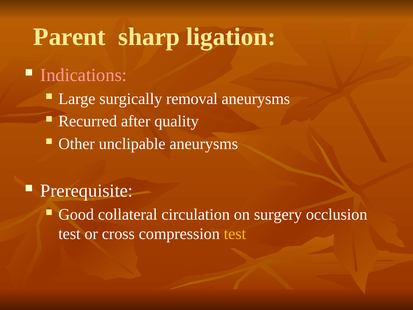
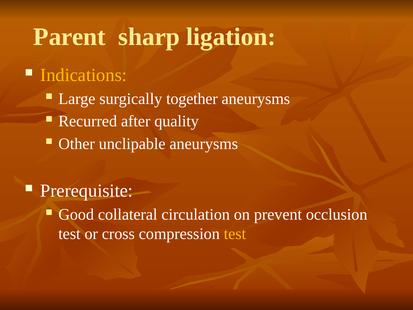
Indications colour: pink -> yellow (84, 75)
removal: removal -> together (192, 99)
surgery: surgery -> prevent (278, 214)
